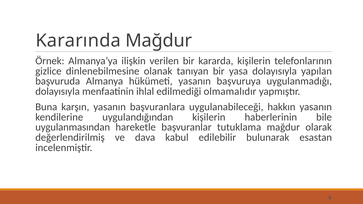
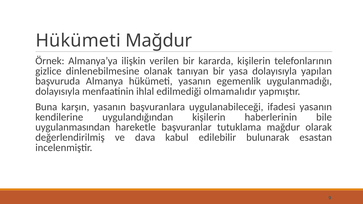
Kararında: Kararında -> Hükümeti (78, 41)
başvuruya: başvuruya -> egemenlik (239, 81)
hakkın: hakkın -> ifadesi (281, 107)
